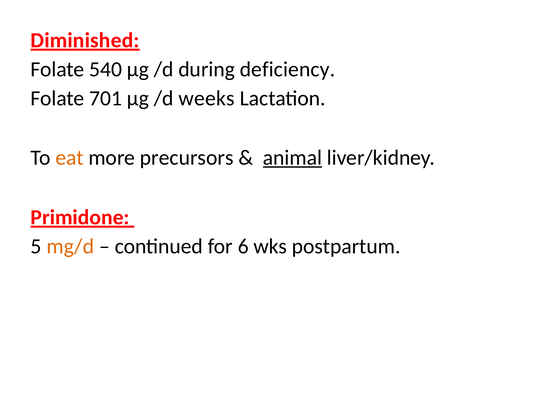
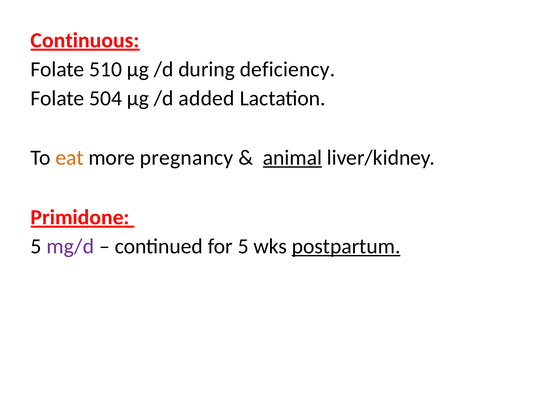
Diminished: Diminished -> Continuous (85, 40)
540: 540 -> 510 (106, 69)
701: 701 -> 504 (106, 98)
weeks: weeks -> added (207, 98)
precursors: precursors -> pregnancy (187, 158)
mg/d colour: orange -> purple (70, 246)
for 6: 6 -> 5 (243, 246)
postpartum underline: none -> present (346, 246)
